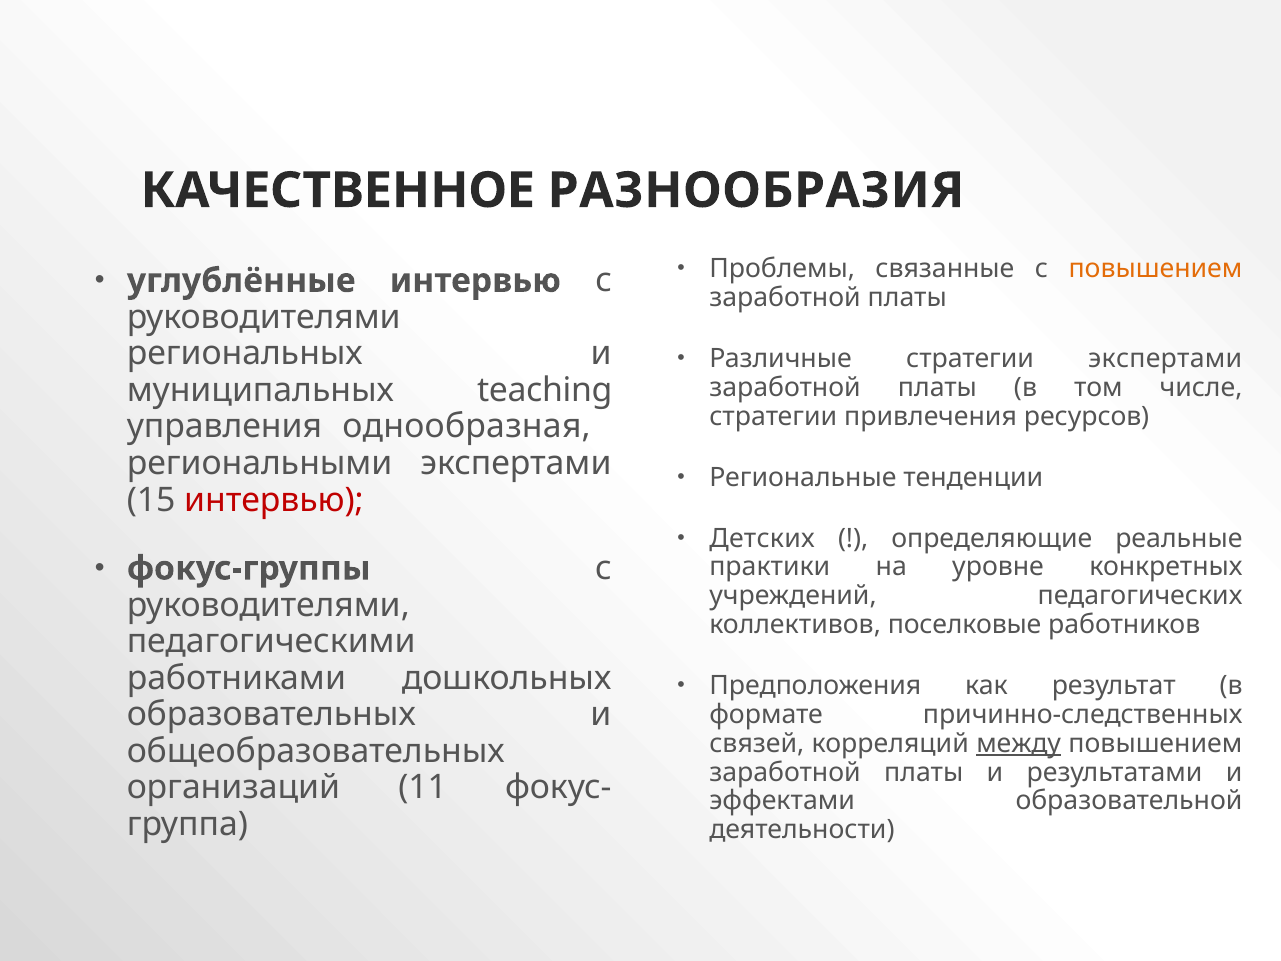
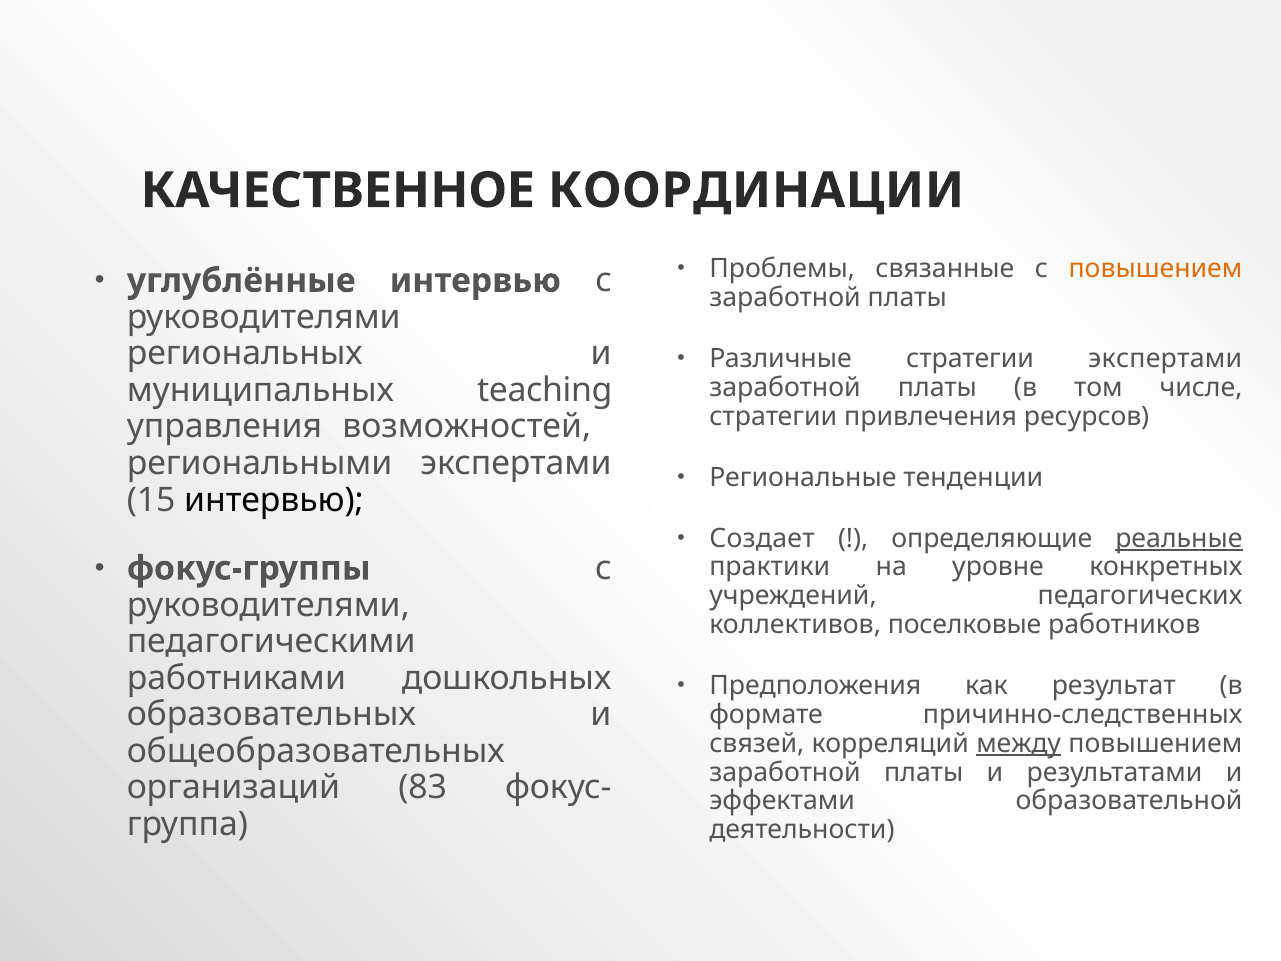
РАЗНООБРАЗИЯ: РАЗНООБРАЗИЯ -> КООРДИНАЦИИ (756, 191)
однообразная: однообразная -> возможностей (467, 427)
интервью colour: red -> black (274, 500)
Детских: Детских -> Создает (762, 538)
реальные underline: none -> present (1179, 538)
11: 11 -> 83 (423, 787)
